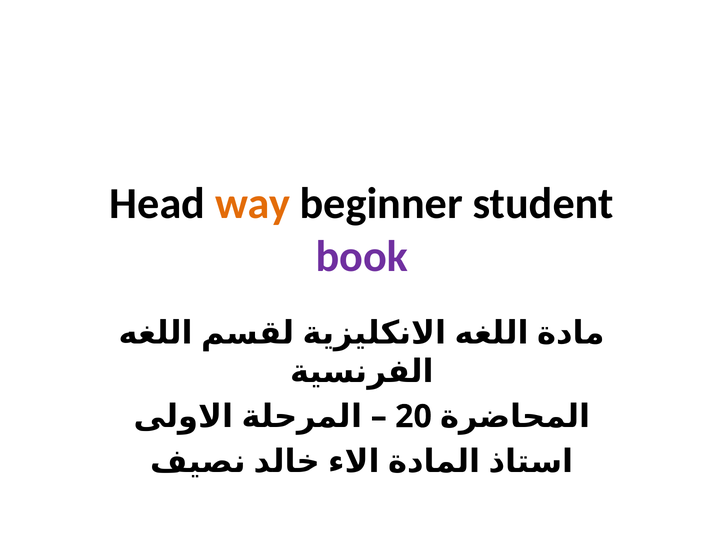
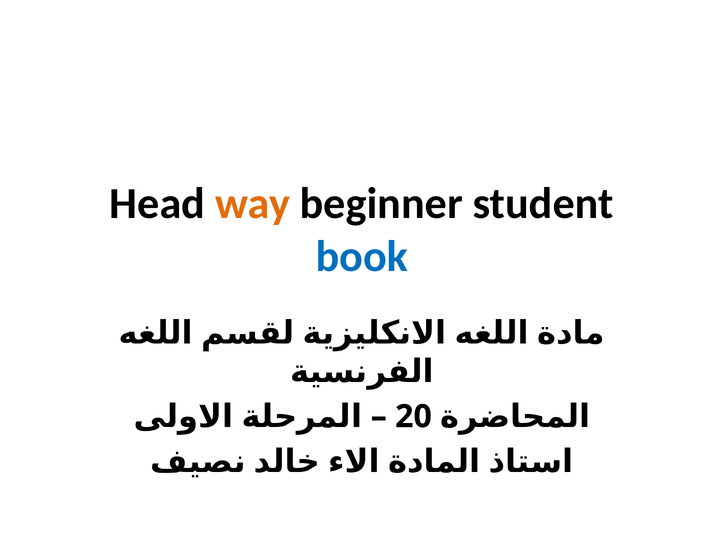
book colour: purple -> blue (362, 257)
